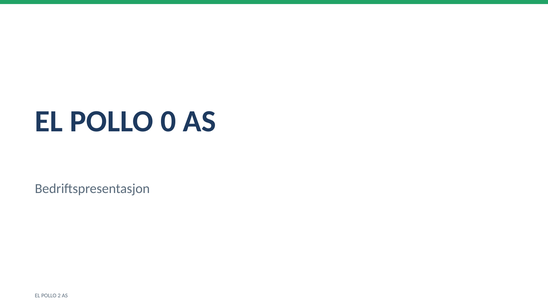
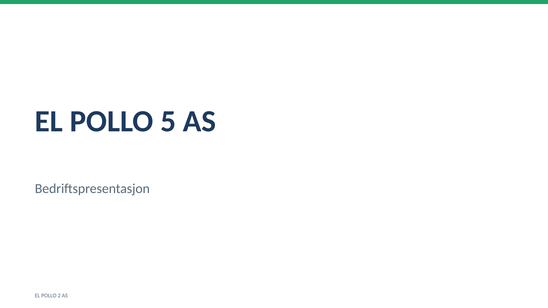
0: 0 -> 5 (168, 122)
